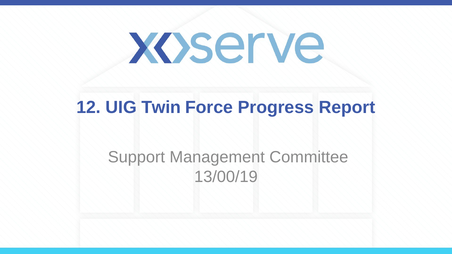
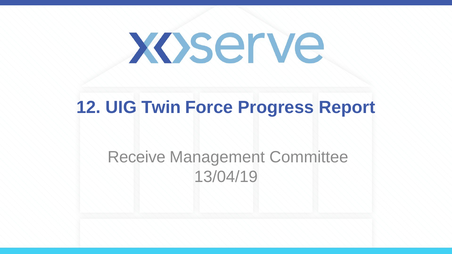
Support: Support -> Receive (137, 157)
13/00/19: 13/00/19 -> 13/04/19 (226, 177)
